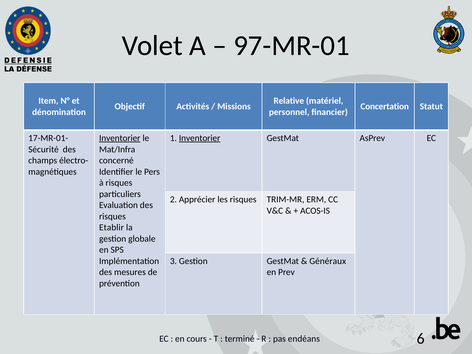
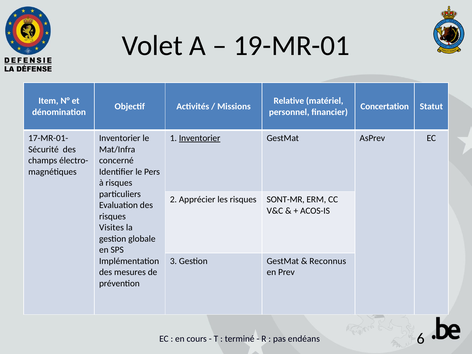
97-MR-01: 97-MR-01 -> 19-MR-01 (292, 46)
Inventorier underline: present -> none (120, 138)
TRIM-MR: TRIM-MR -> SONT-MR (286, 200)
Etablir: Etablir -> Visites (112, 227)
Généraux: Généraux -> Reconnus (328, 261)
